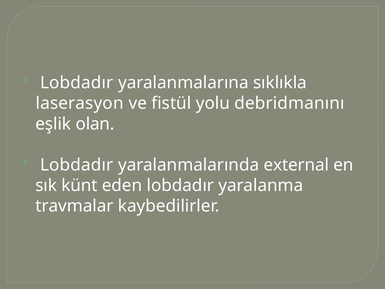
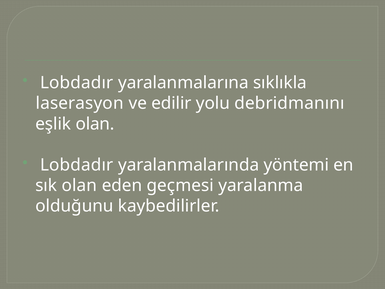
fistül: fistül -> edilir (171, 103)
external: external -> yöntemi (296, 165)
sık künt: künt -> olan (79, 185)
eden lobdadır: lobdadır -> geçmesi (180, 185)
travmalar: travmalar -> olduğunu (74, 206)
